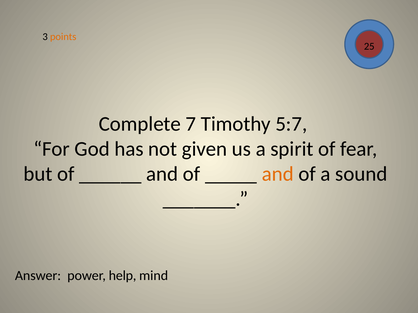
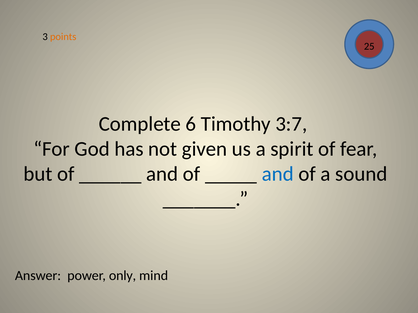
7: 7 -> 6 (191, 124)
5:7: 5:7 -> 3:7 (291, 124)
and colour: orange -> blue (278, 174)
help: help -> only (123, 276)
